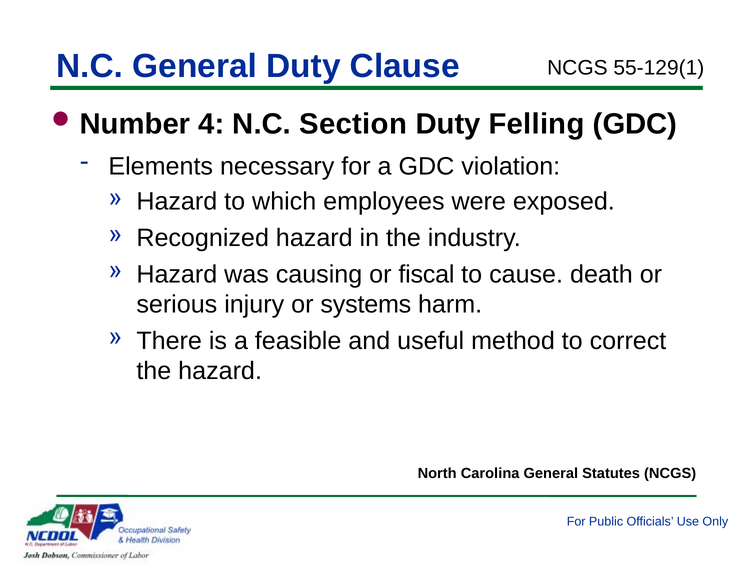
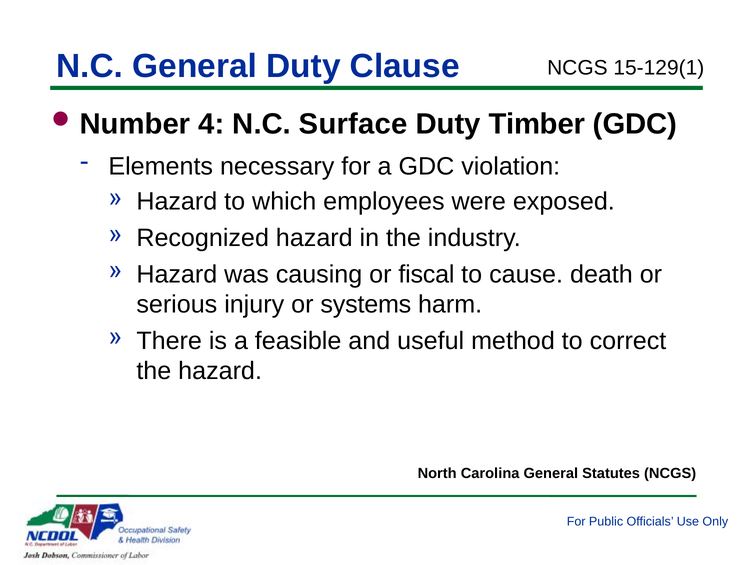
55-129(1: 55-129(1 -> 15-129(1 (659, 68)
Section: Section -> Surface (353, 124)
Felling: Felling -> Timber (537, 124)
